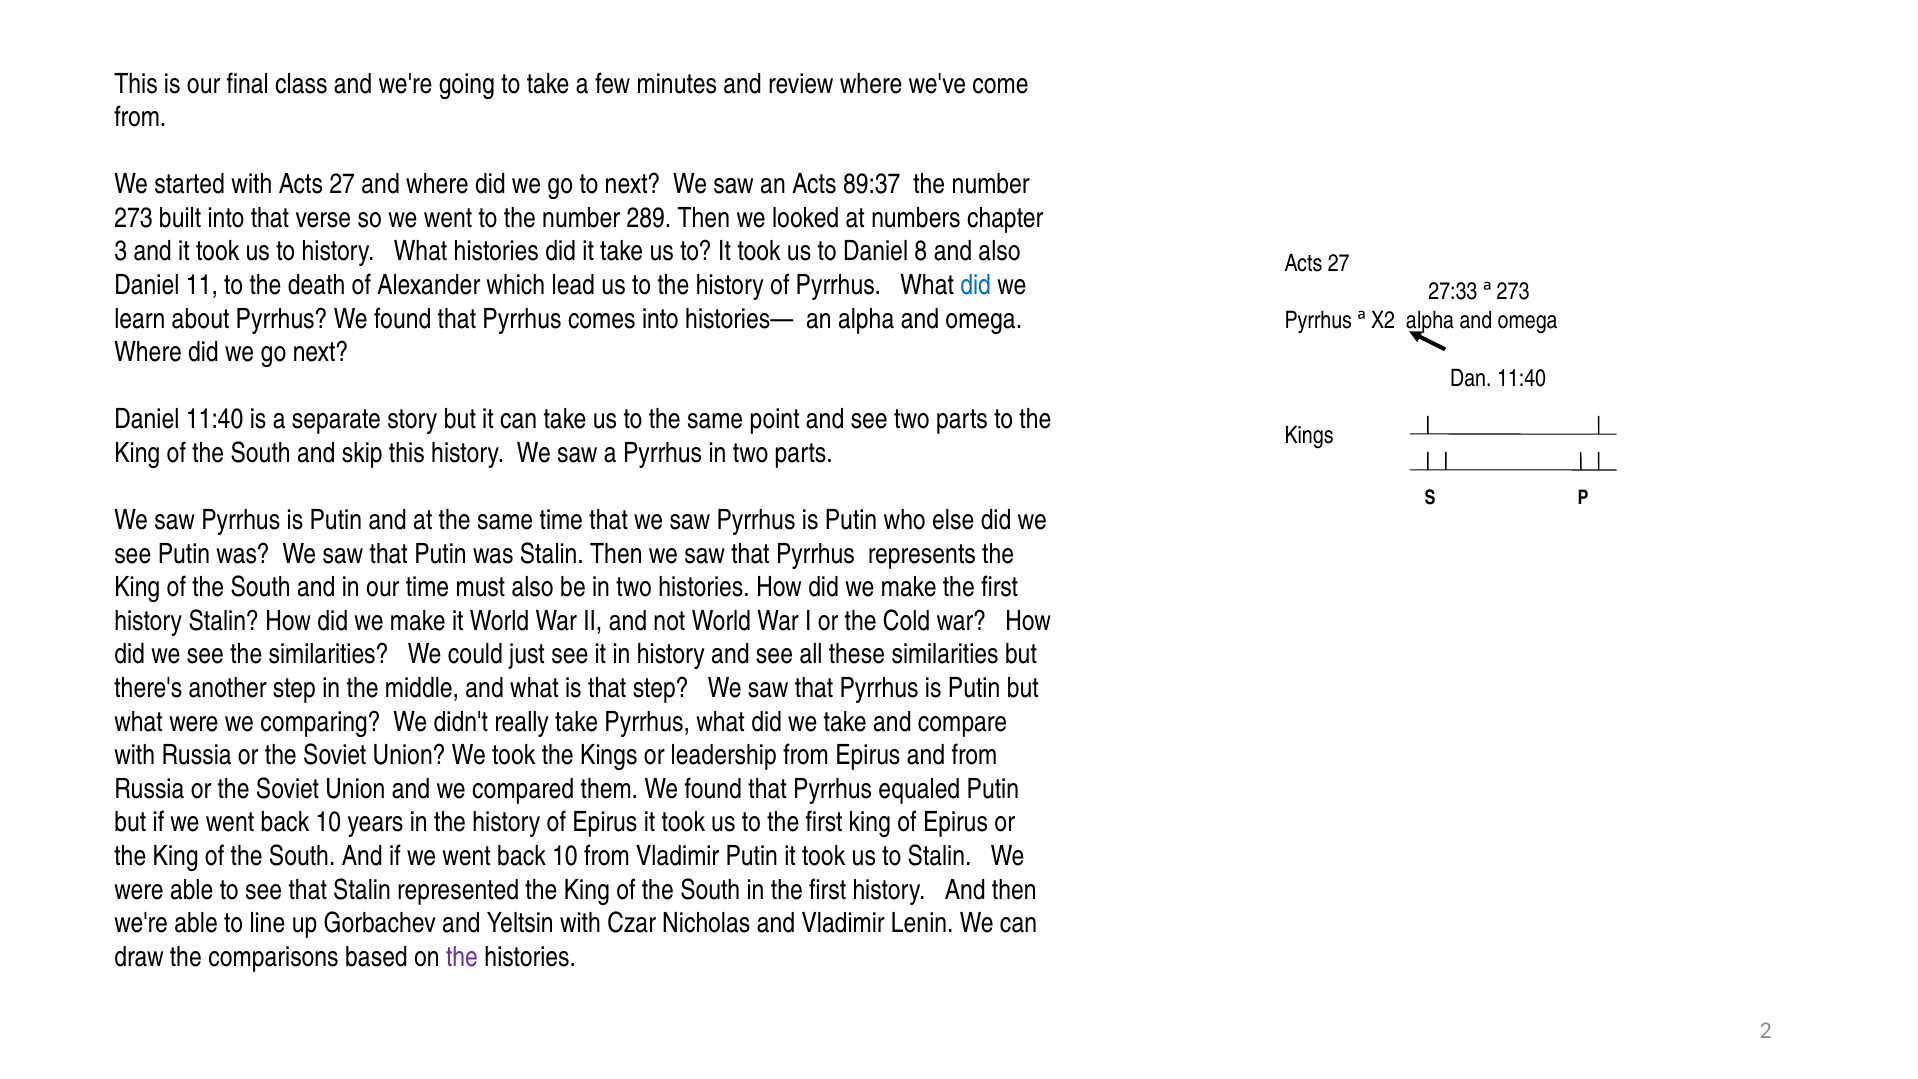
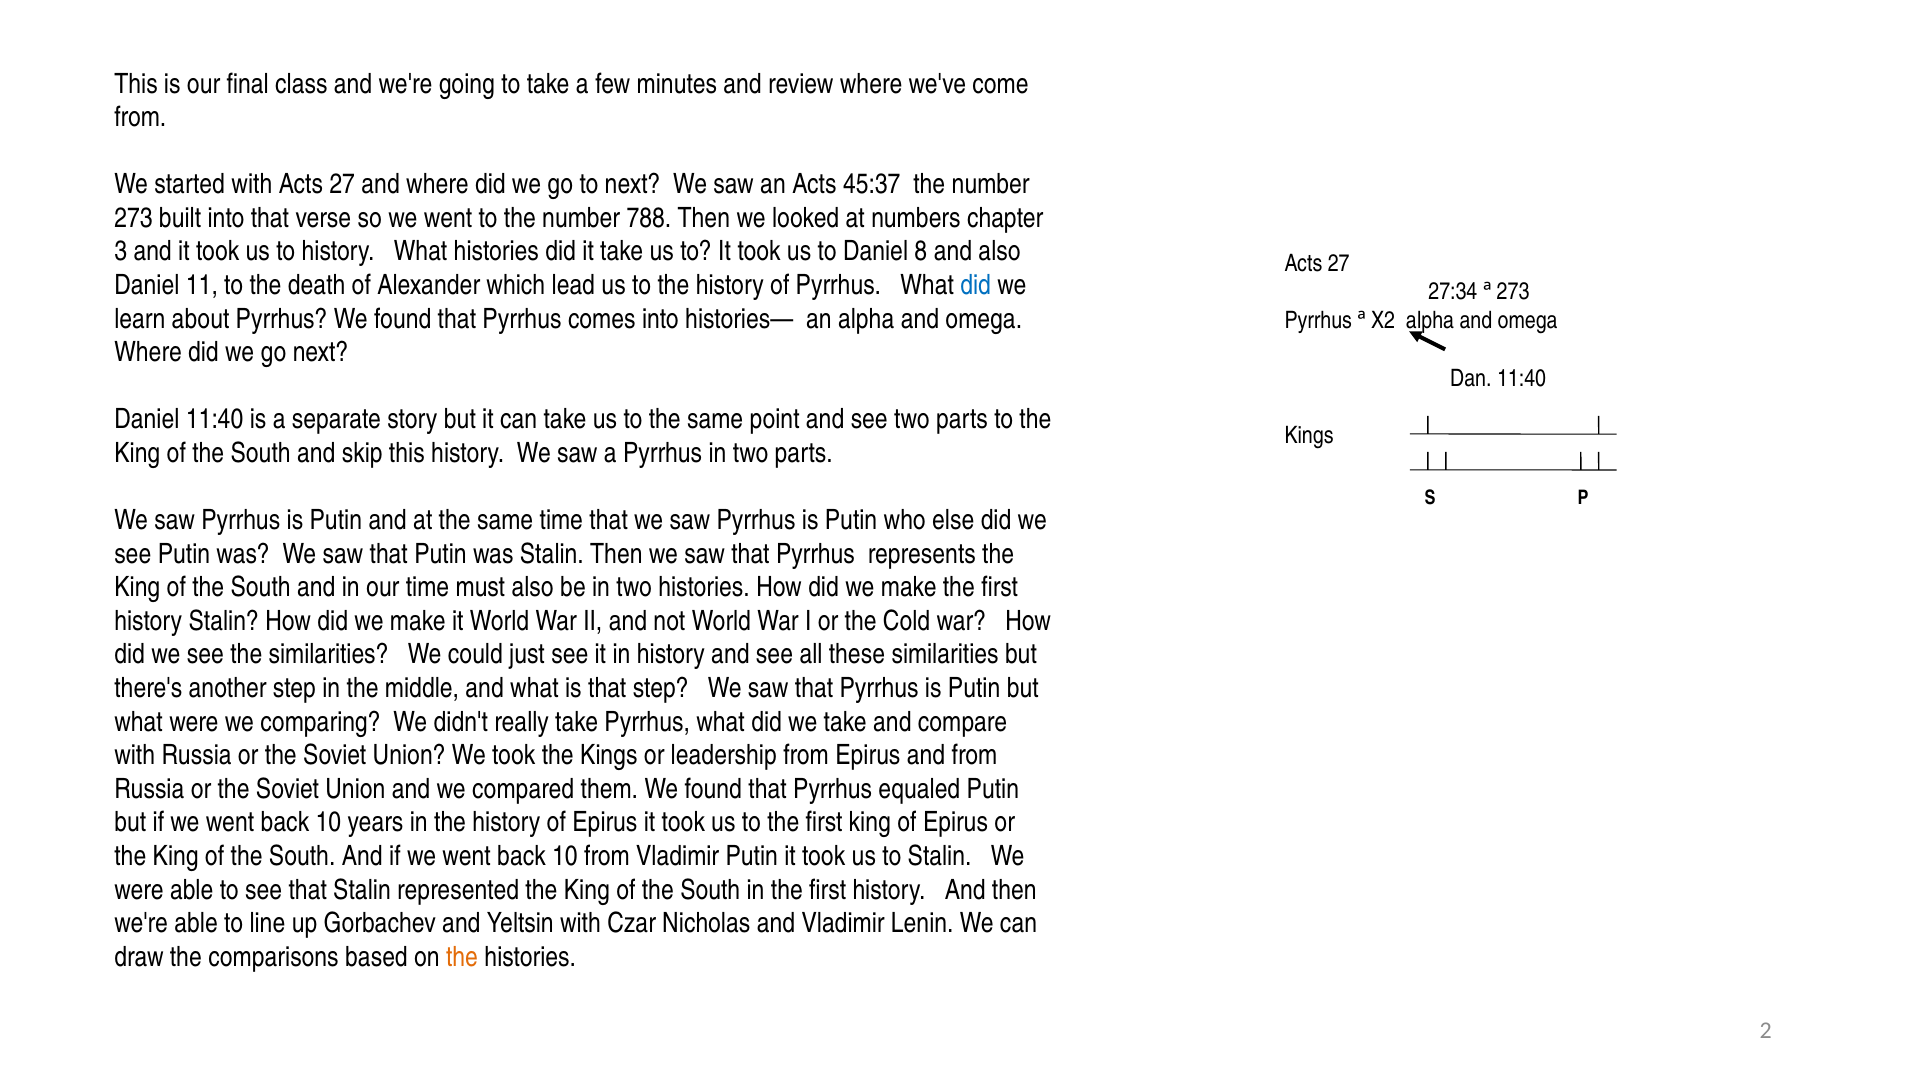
89:37: 89:37 -> 45:37 (872, 185)
289: 289 -> 788 (649, 218)
27:33: 27:33 -> 27:34 (1453, 292)
the colour: purple -> orange (462, 957)
